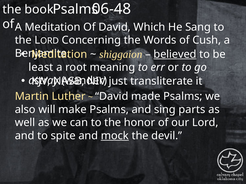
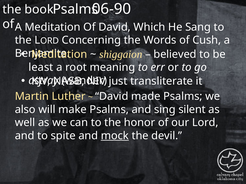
06-48: 06-48 -> 06-90 (111, 9)
believed underline: present -> none (175, 54)
parts: parts -> silent (192, 110)
